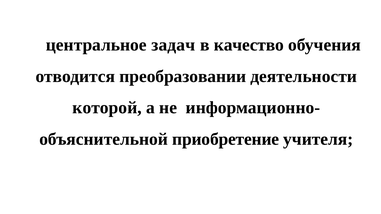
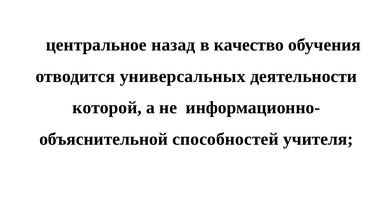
задач: задач -> назад (173, 45)
преобразовании: преобразовании -> универсальных (183, 76)
приобретение: приобретение -> способностей (226, 139)
